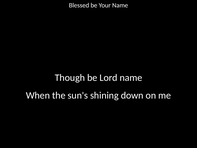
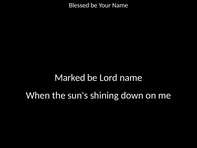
Though: Though -> Marked (70, 78)
